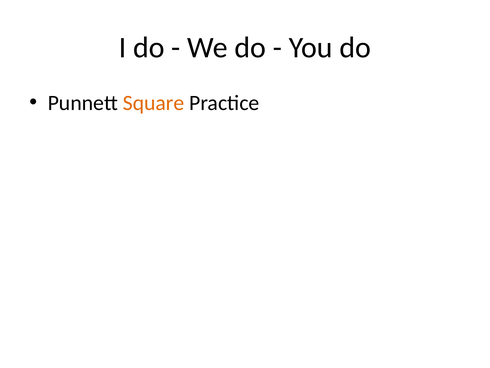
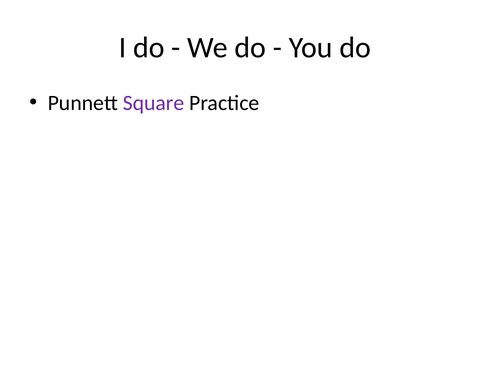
Square colour: orange -> purple (154, 103)
